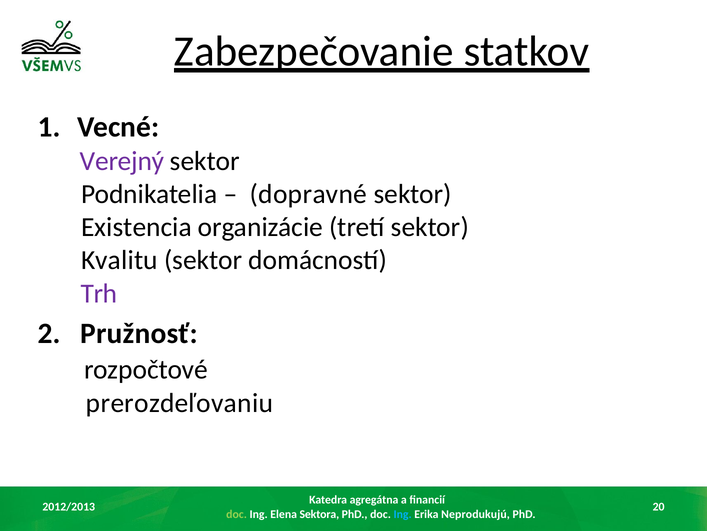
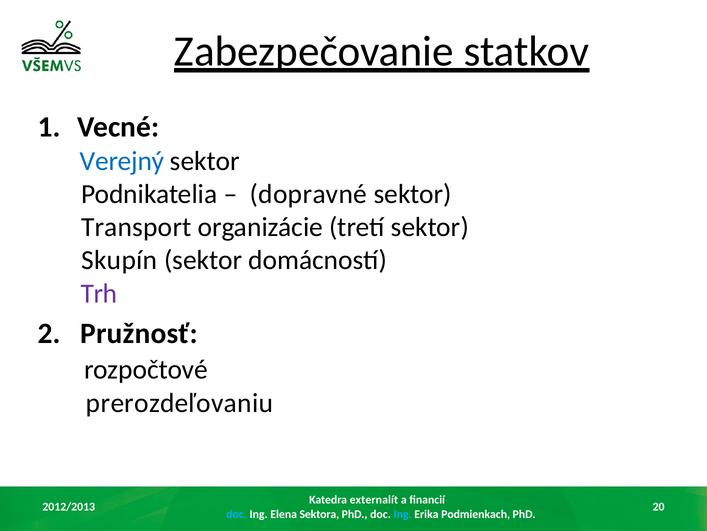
Verejný colour: purple -> blue (122, 161)
Existencia: Existencia -> Transport (136, 227)
Kvalitu: Kvalitu -> Skupín (119, 260)
agregátna: agregátna -> externalít (374, 499)
doc colour: light green -> light blue (237, 513)
Neprodukujú: Neprodukujú -> Podmienkach (476, 513)
